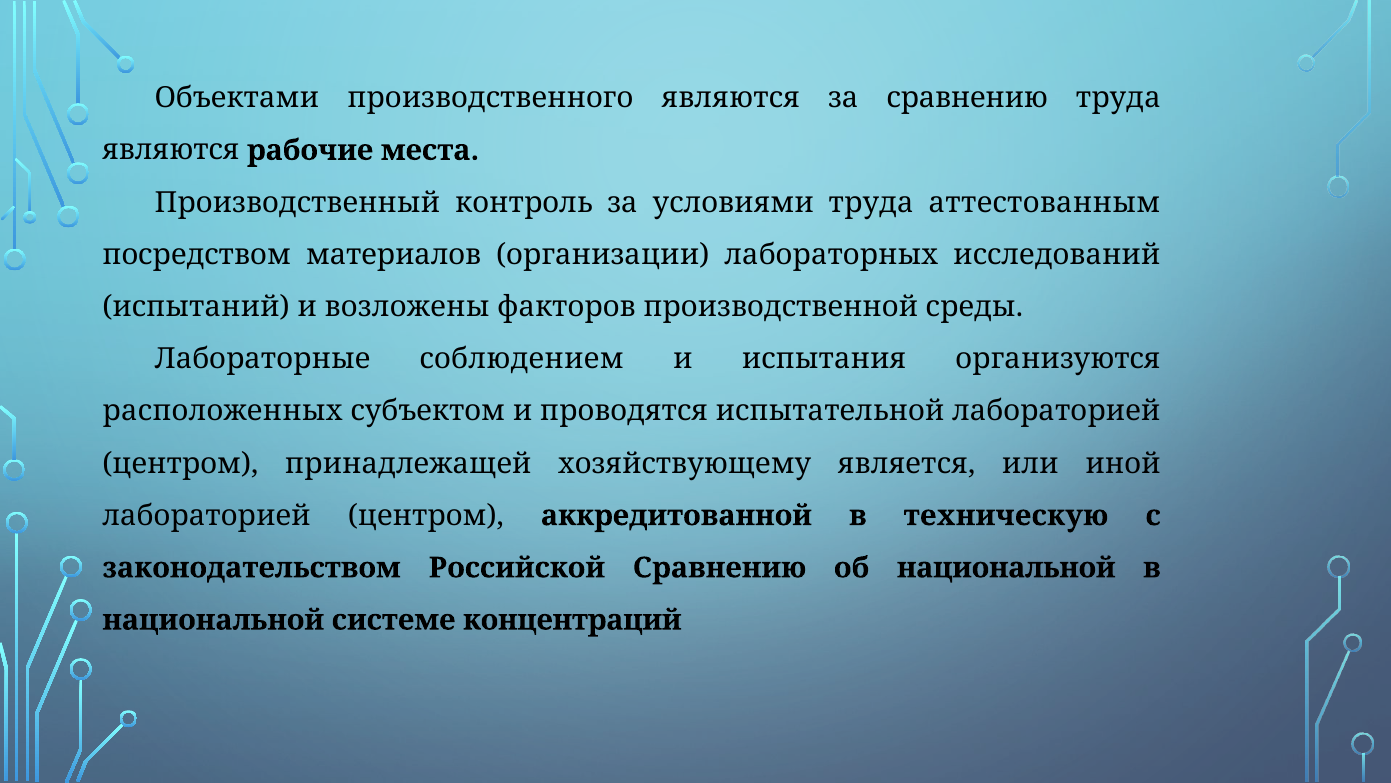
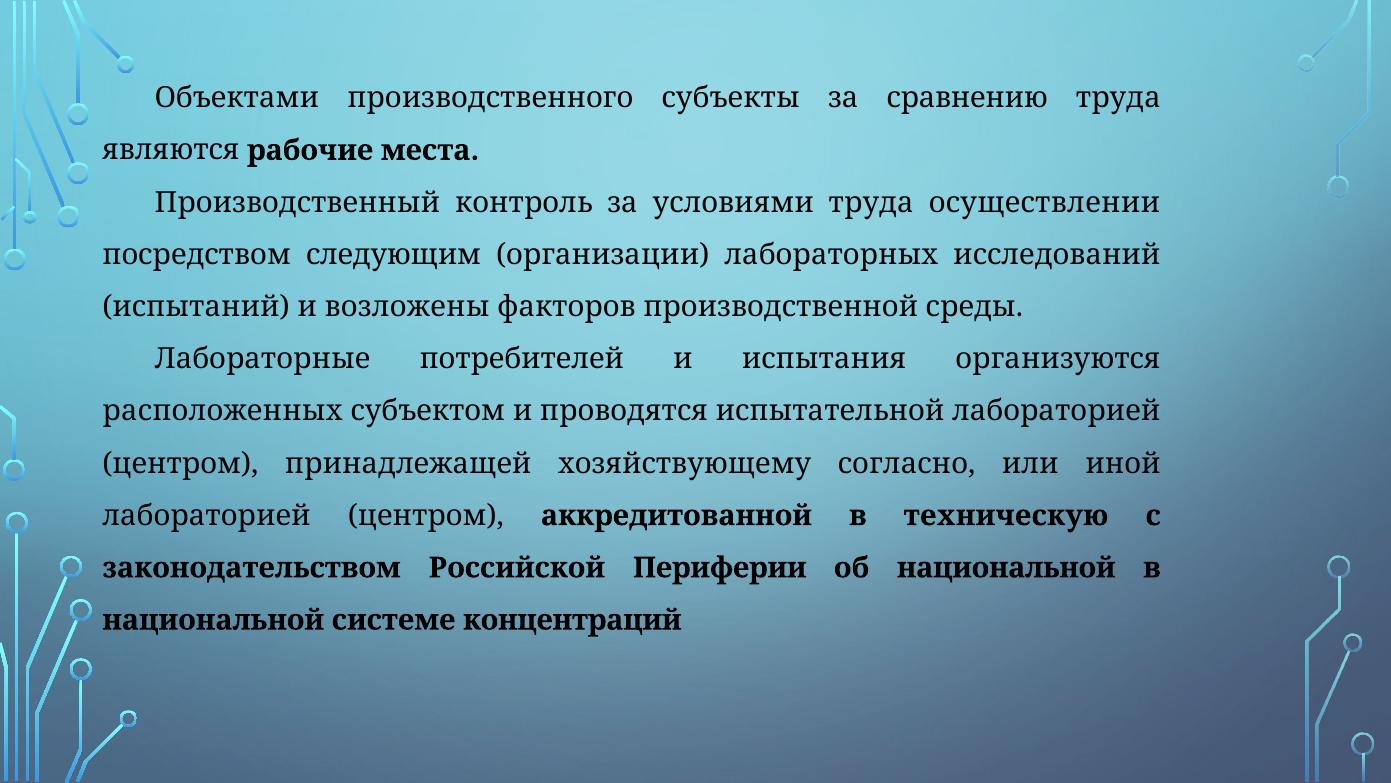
производственного являются: являются -> субъекты (731, 98)
аттестованным: аттестованным -> осуществлении (1045, 202)
материалов: материалов -> следующим (394, 254)
соблюдением: соблюдением -> потребителей (522, 359)
является: является -> согласно (907, 463)
Российской Сравнению: Сравнению -> Периферии (720, 567)
